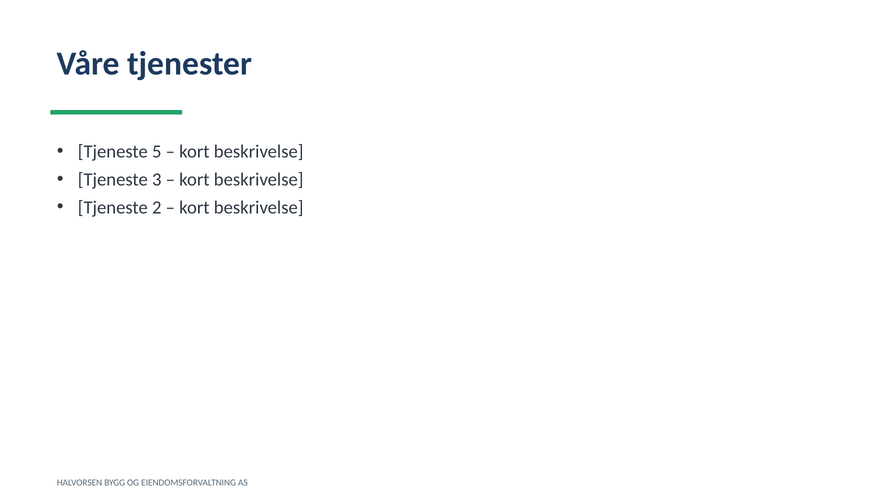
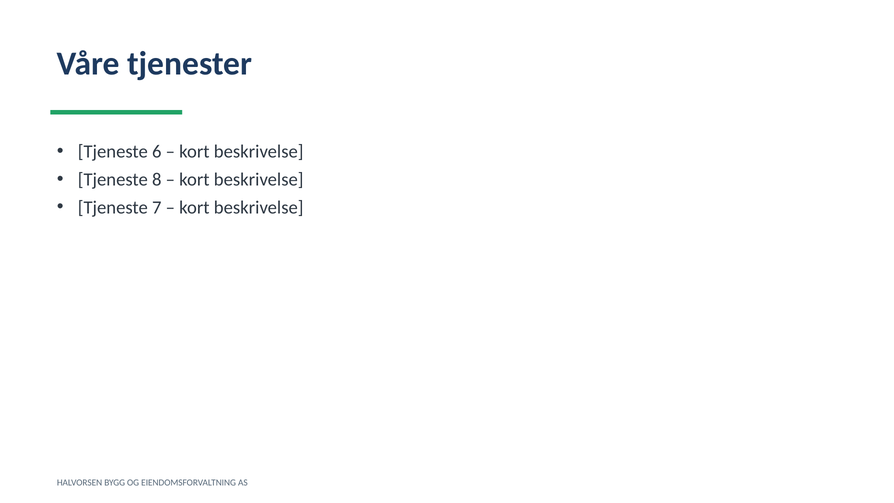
5: 5 -> 6 (157, 151)
3: 3 -> 8 (157, 179)
2: 2 -> 7 (157, 207)
